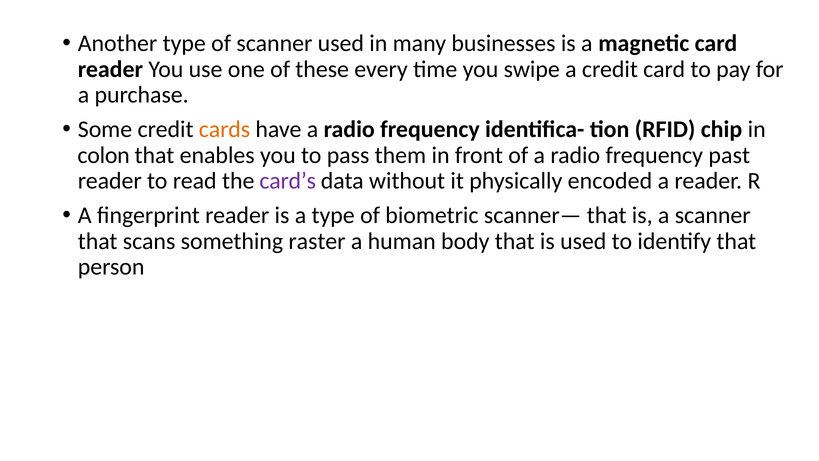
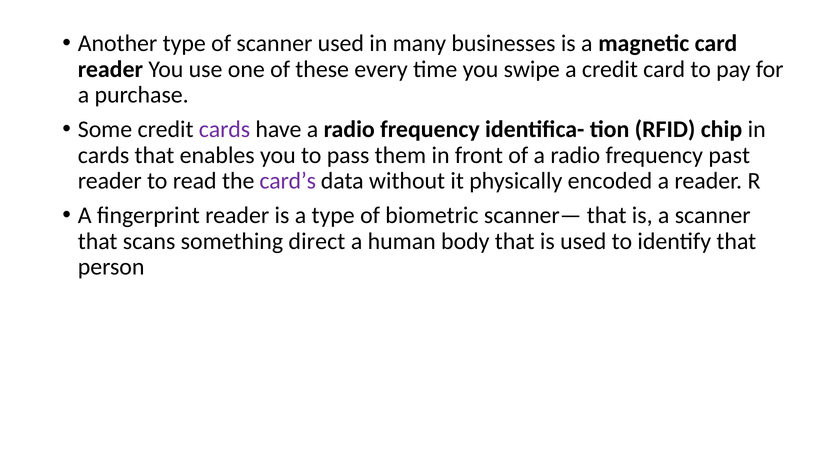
cards colour: orange -> purple (224, 129)
colon: colon -> cards (104, 155)
raster: raster -> direct (317, 241)
